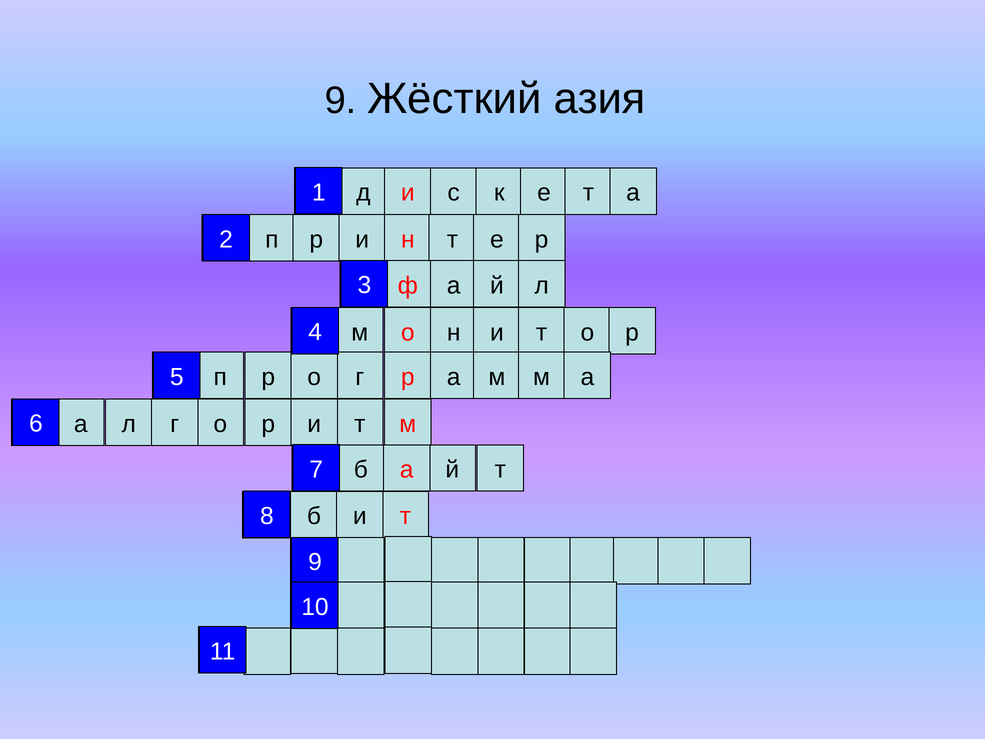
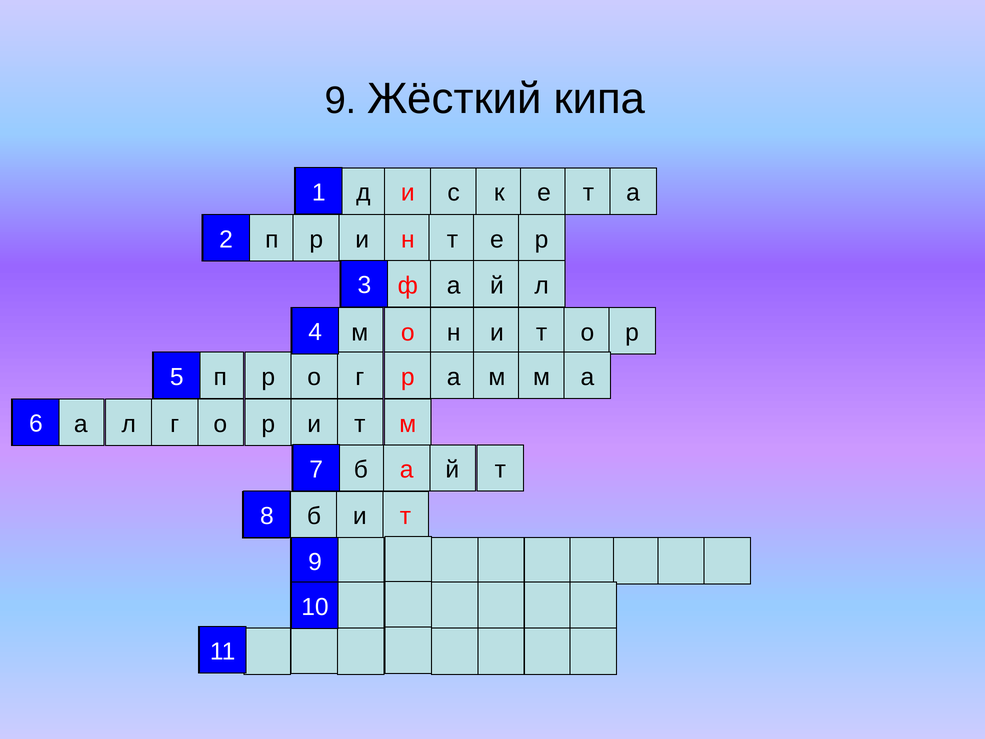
азия: азия -> кипа (600, 99)
